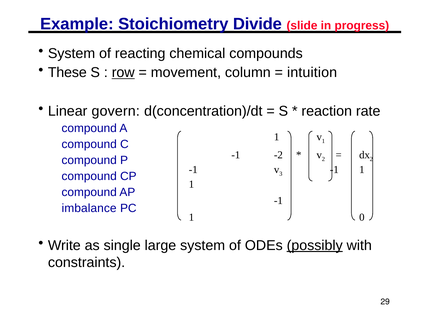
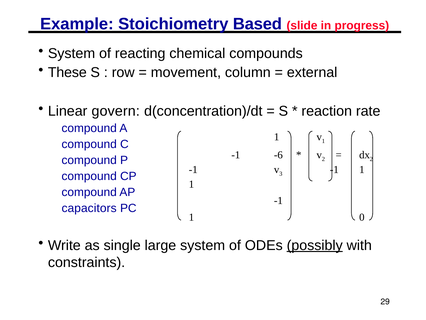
Divide: Divide -> Based (257, 24)
row underline: present -> none (123, 72)
intuition: intuition -> external (312, 72)
-2: -2 -> -6 (278, 155)
imbalance: imbalance -> capacitors (89, 208)
